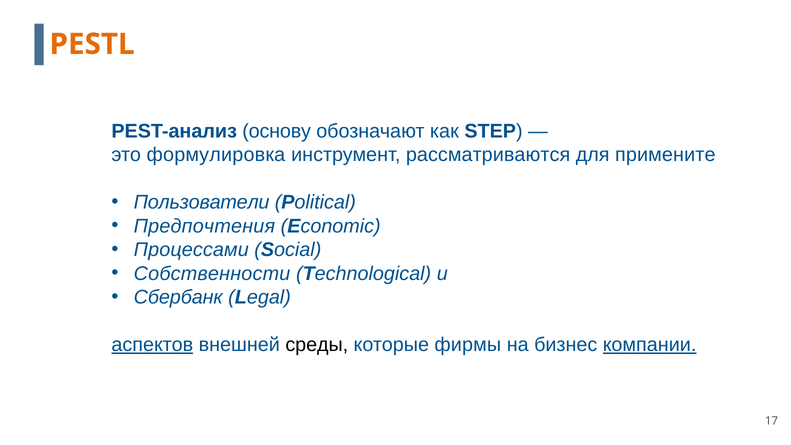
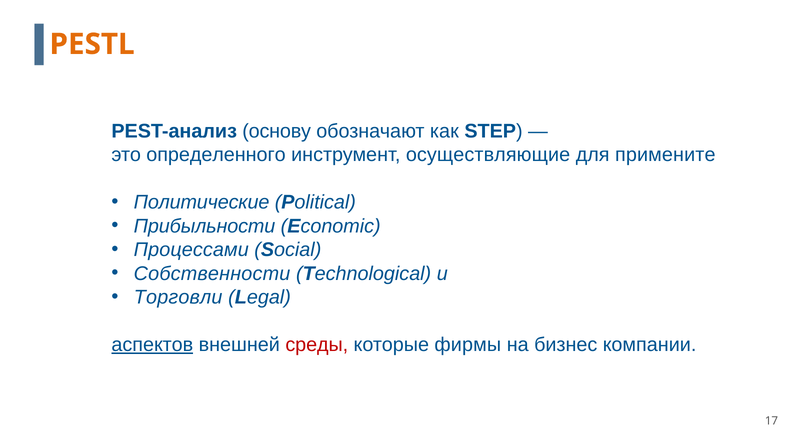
формулировка: формулировка -> определенного (216, 155)
рассматриваются: рассматриваются -> осуществляющие (488, 155)
Пользователи: Пользователи -> Политические (202, 202)
Предпочтения: Предпочтения -> Прибыльности (205, 226)
Сбербанк: Сбербанк -> Торговли (178, 297)
среды colour: black -> red (317, 345)
компании underline: present -> none (650, 345)
